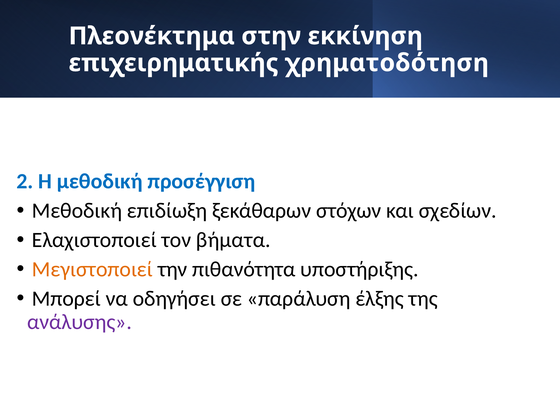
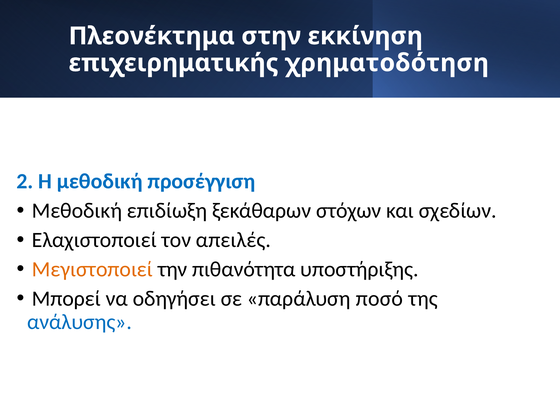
βήματα: βήματα -> απειλές (233, 240)
έλξης: έλξης -> ποσό (379, 299)
ανάλυσης colour: purple -> blue (80, 322)
